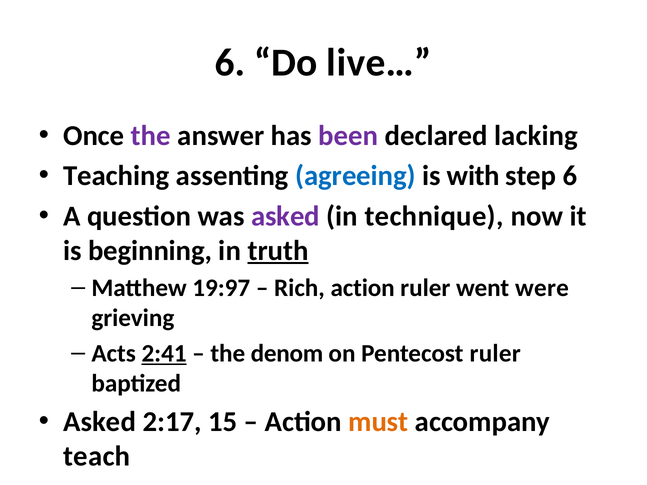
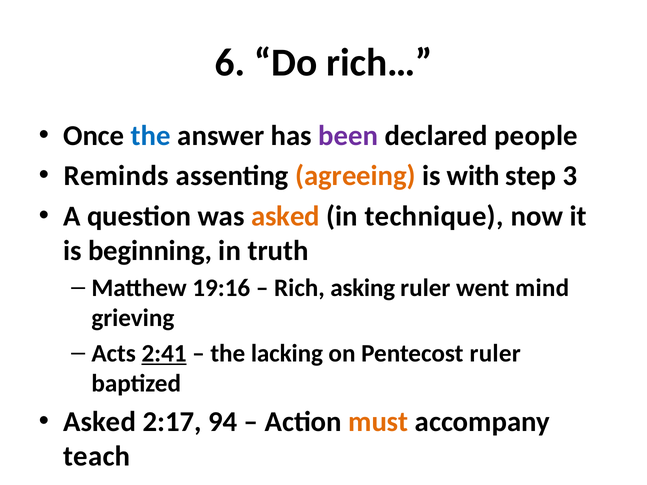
live…: live… -> rich… (379, 63)
the colour: purple -> blue (151, 136)
lacking: lacking -> people (536, 136)
Teaching: Teaching -> Reminds (116, 176)
agreeing colour: blue -> orange (356, 176)
step 6: 6 -> 3 (570, 176)
asked colour: purple -> orange (285, 216)
truth underline: present -> none (278, 251)
19:97: 19:97 -> 19:16 (221, 288)
Rich action: action -> asking (363, 288)
were: were -> mind (542, 288)
denom: denom -> lacking (287, 353)
15: 15 -> 94 (223, 422)
